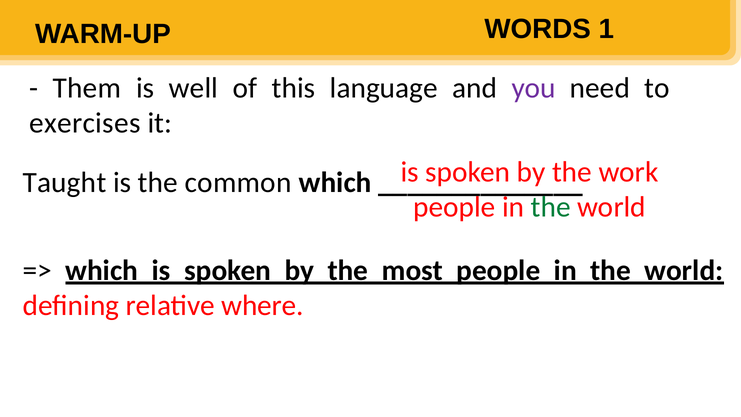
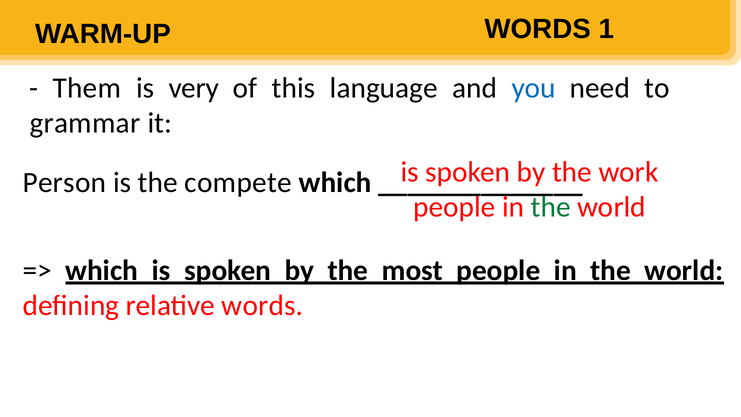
well: well -> very (194, 88)
you colour: purple -> blue (534, 88)
exercises: exercises -> grammar (85, 123)
Taught: Taught -> Person (64, 182)
common: common -> compete (238, 182)
relative where: where -> words (262, 305)
